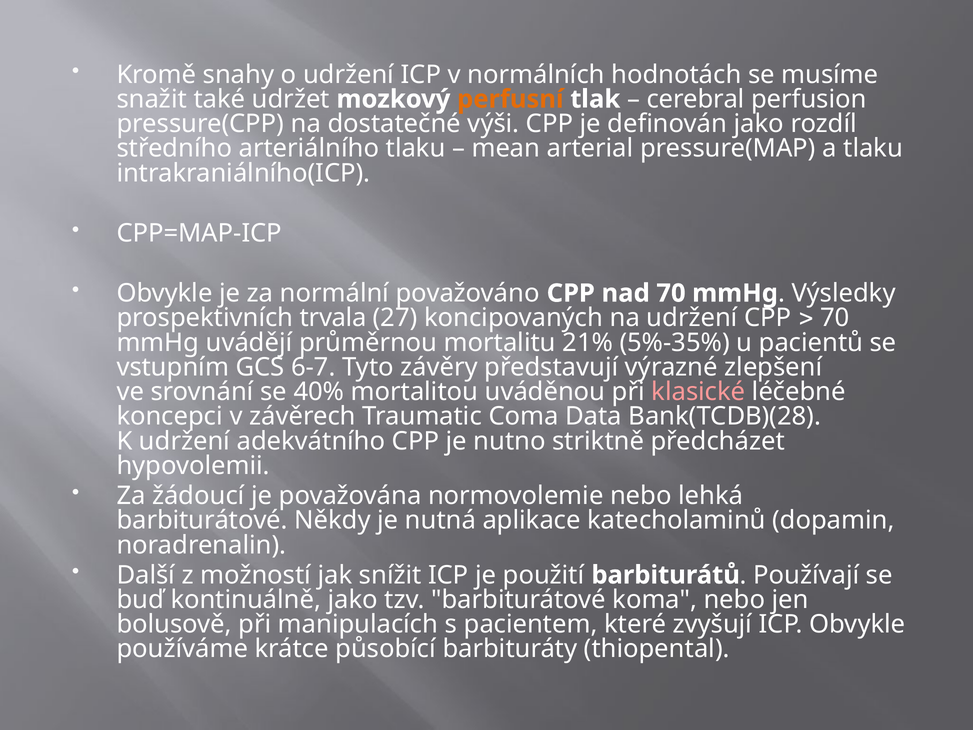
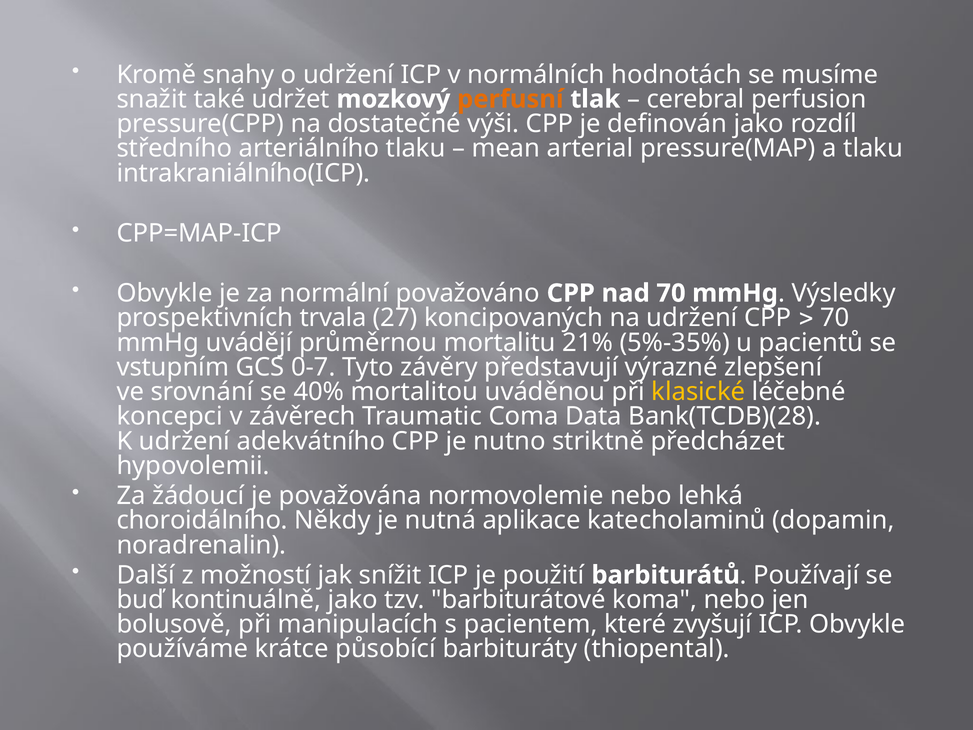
6-7: 6-7 -> 0-7 (313, 367)
klasické colour: pink -> yellow (698, 392)
barbiturátové: barbiturátové -> choroidálního (202, 520)
